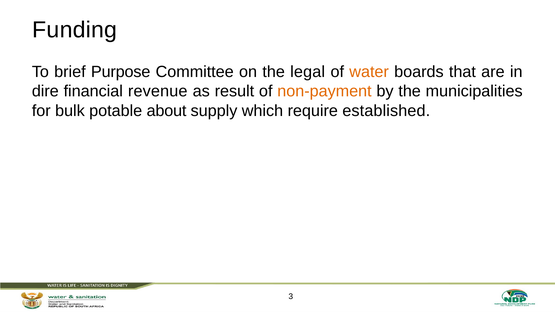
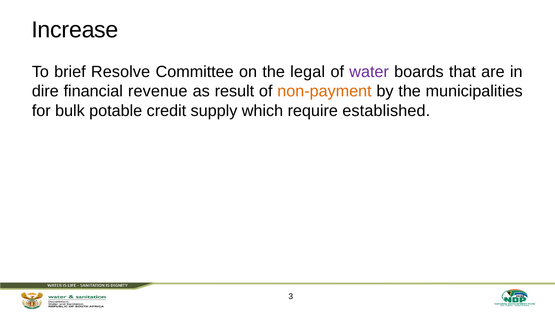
Funding: Funding -> Increase (75, 30)
Purpose: Purpose -> Resolve (121, 72)
water colour: orange -> purple (369, 72)
about: about -> credit (166, 111)
